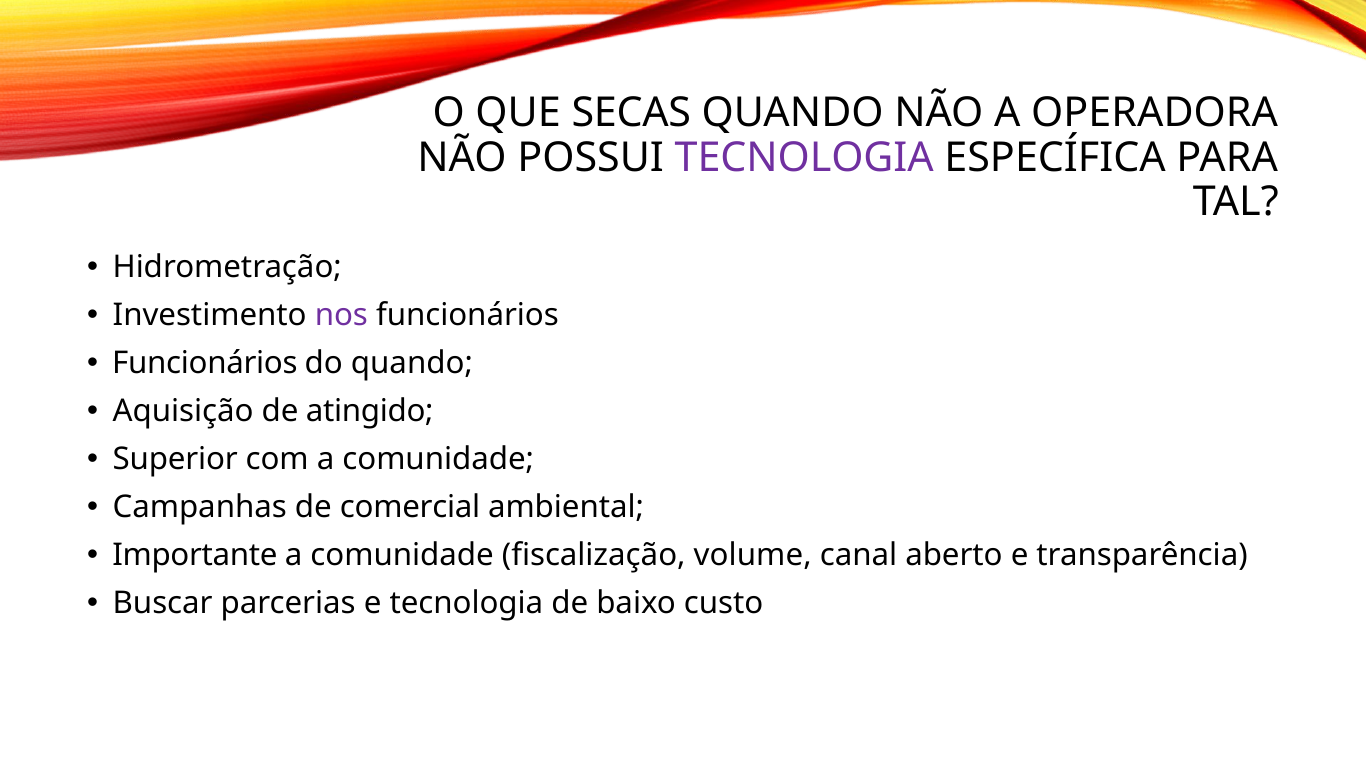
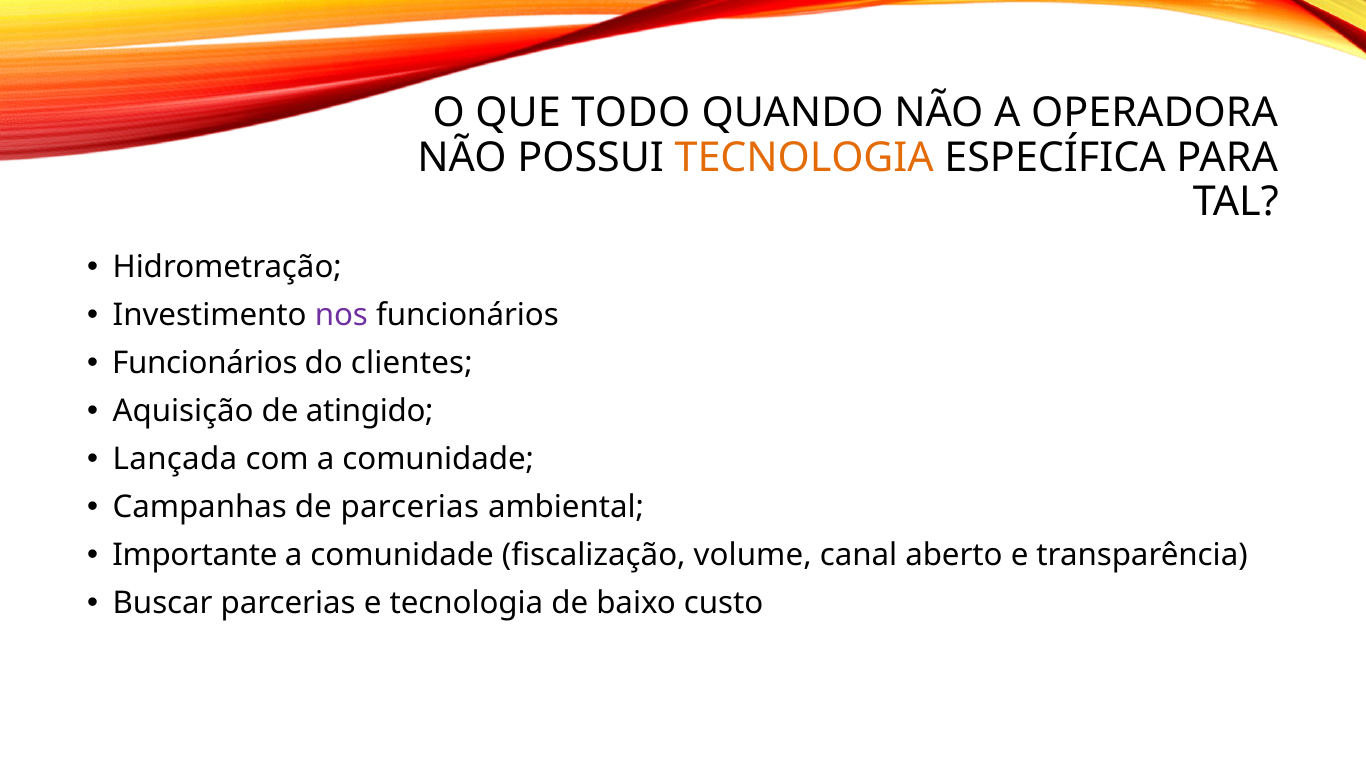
SECAS: SECAS -> TODO (631, 113)
TECNOLOGIA colour: purple -> orange (804, 158)
do quando: quando -> clientes (412, 364)
Superior: Superior -> Lançada (175, 460)
de comercial: comercial -> parcerias (410, 508)
